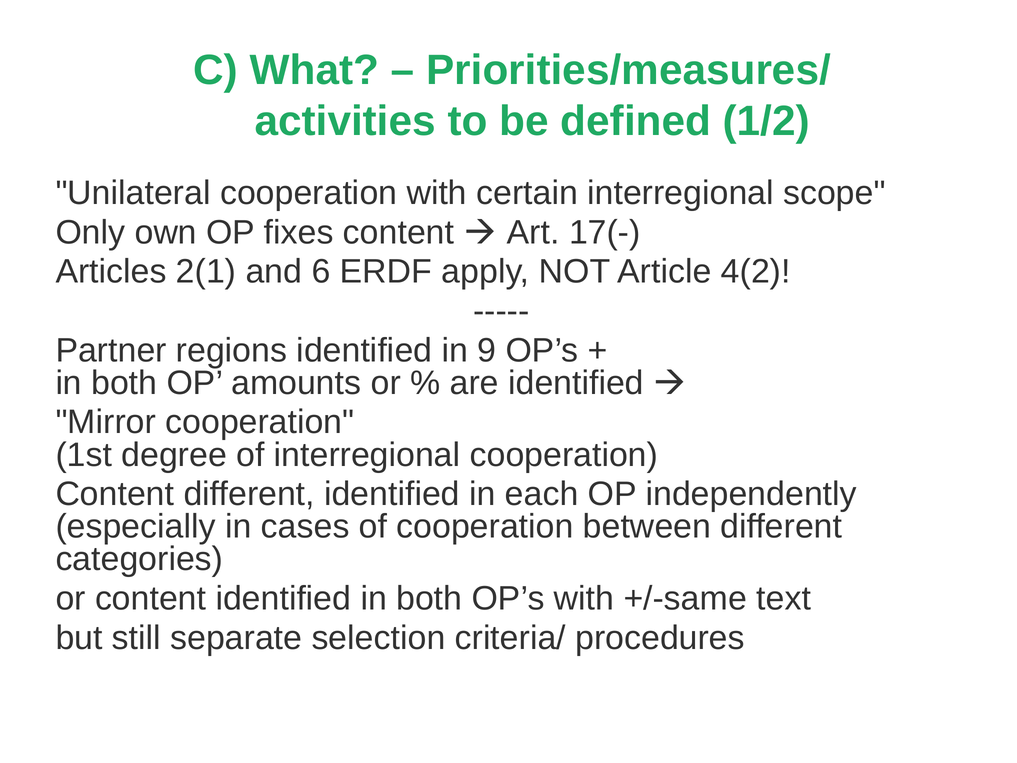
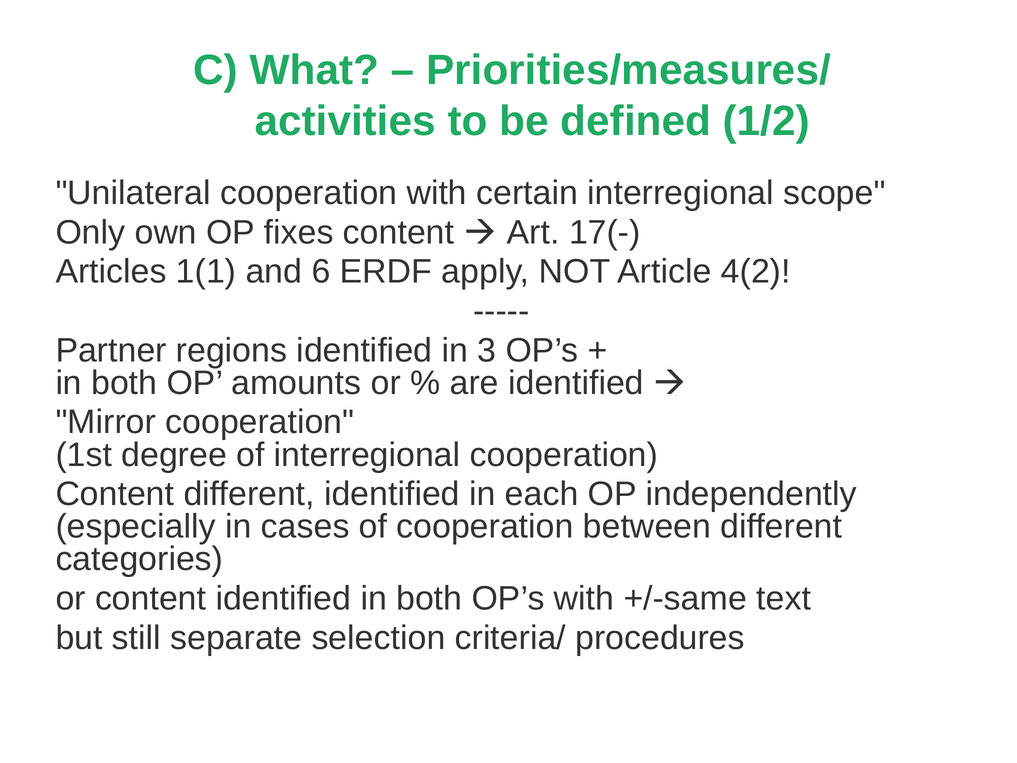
2(1: 2(1 -> 1(1 (206, 272)
9: 9 -> 3 (487, 350)
